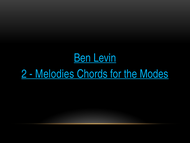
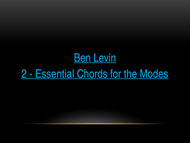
Melodies: Melodies -> Essential (55, 74)
